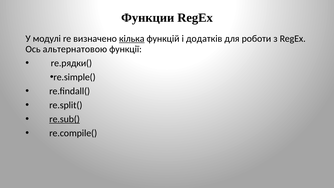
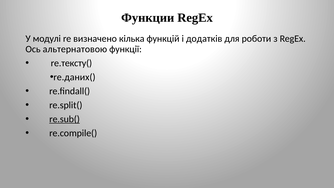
кілька underline: present -> none (132, 39)
re.рядки(: re.рядки( -> re.тексту( (71, 63)
re.simple(: re.simple( -> re.даних( (74, 77)
